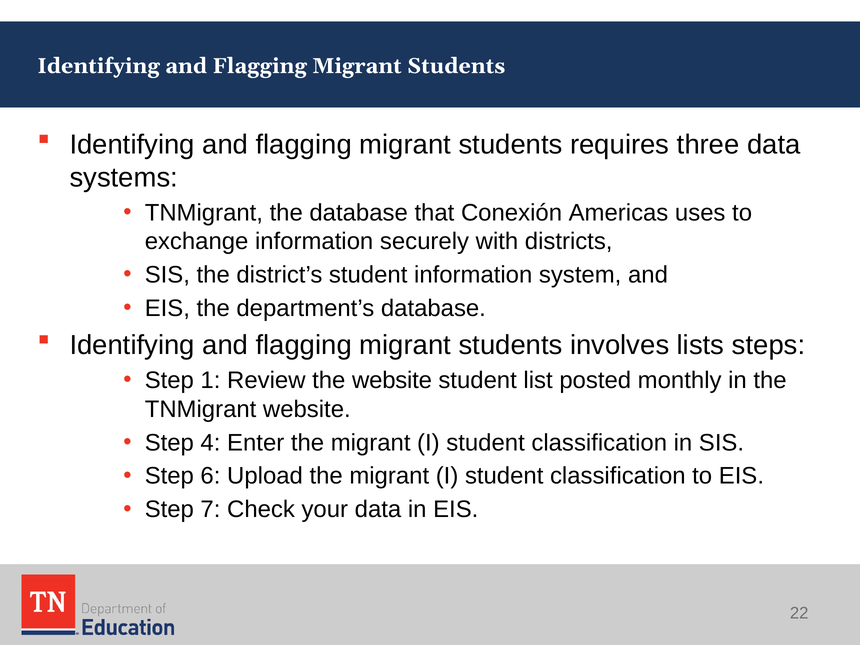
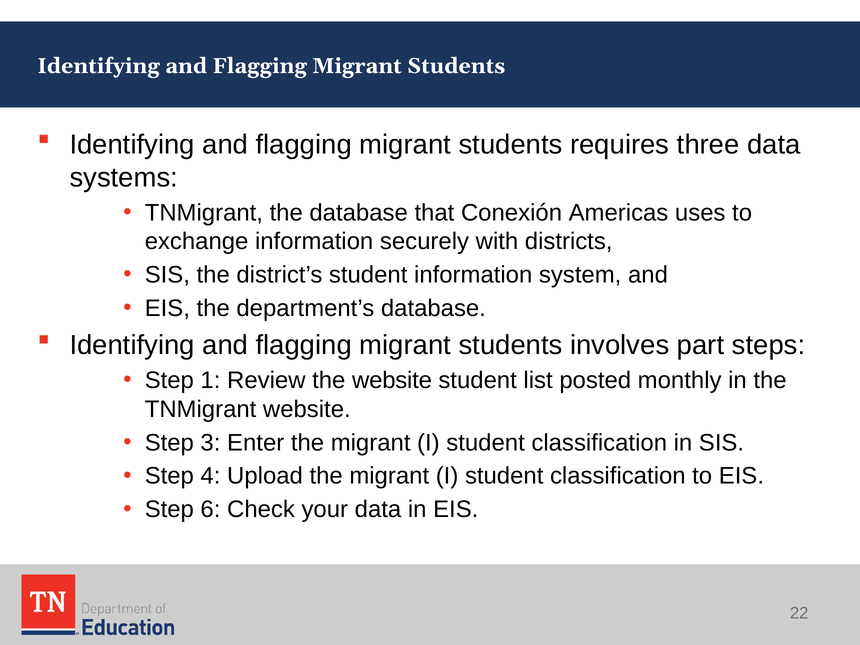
lists: lists -> part (701, 345)
4: 4 -> 3 (210, 443)
6: 6 -> 4 (210, 476)
7: 7 -> 6 (210, 510)
